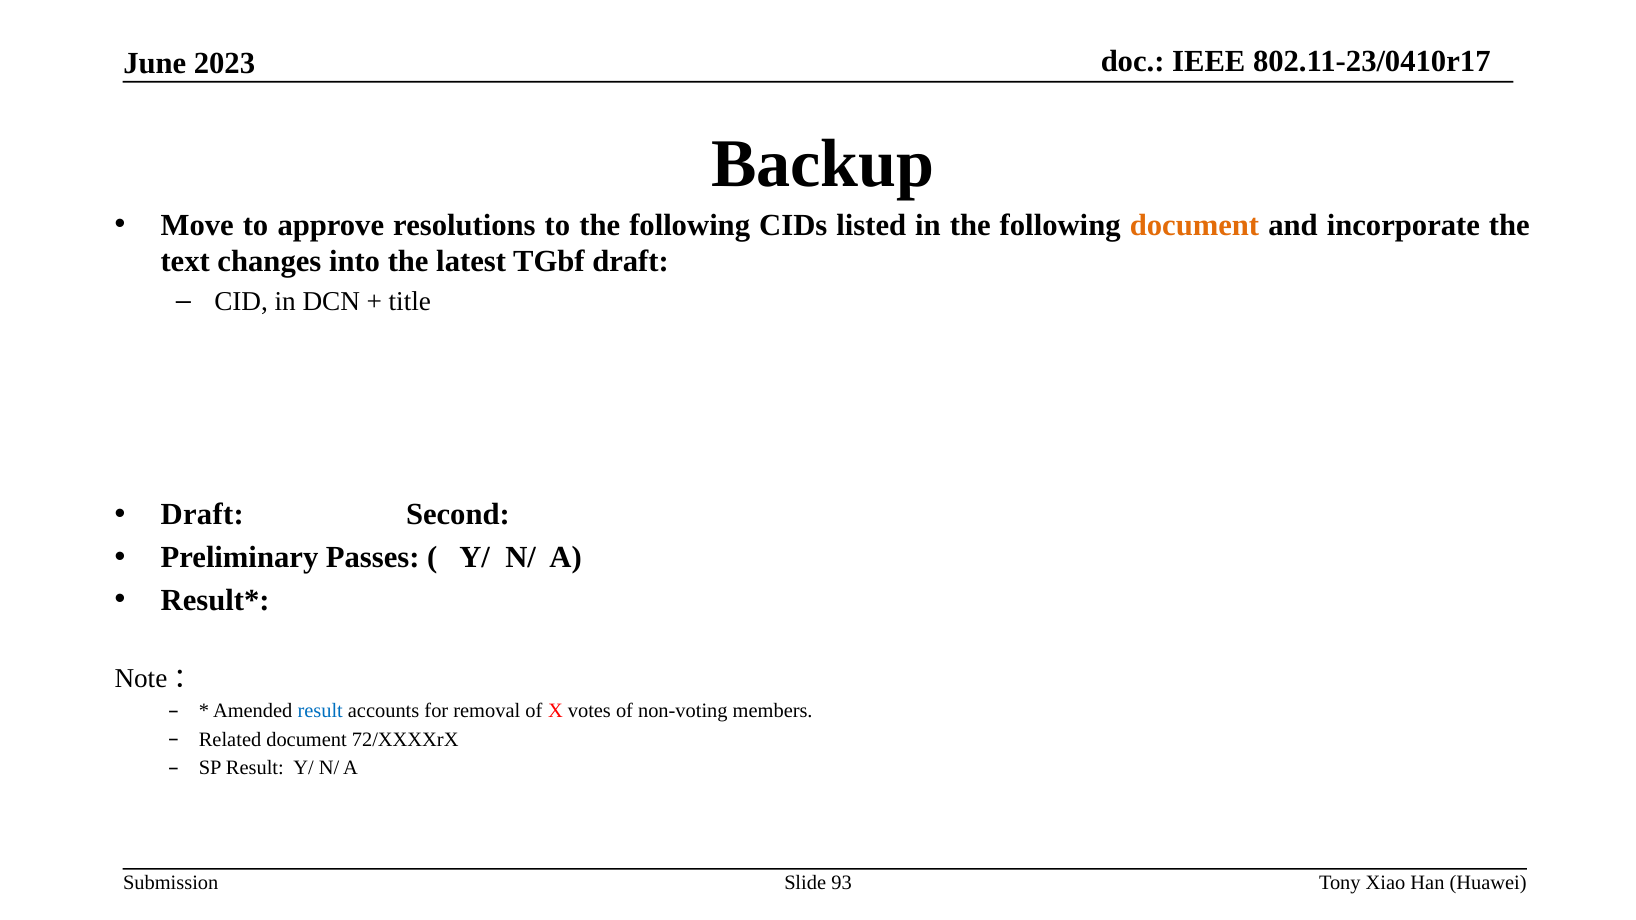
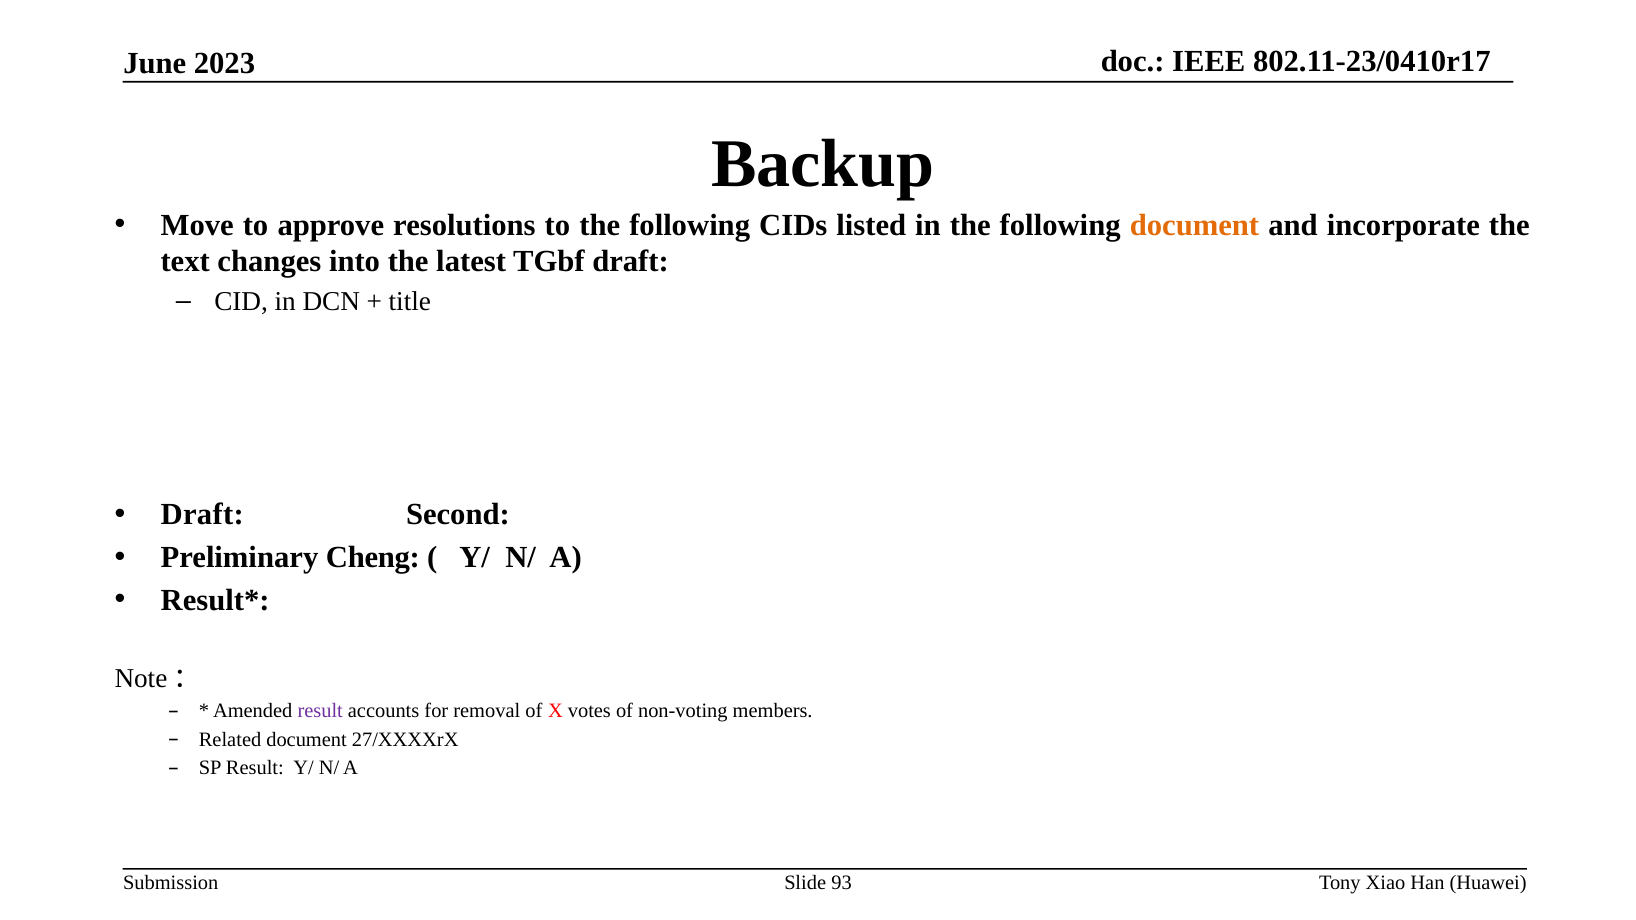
Passes: Passes -> Cheng (373, 558)
result colour: blue -> purple (320, 711)
72/XXXXrX: 72/XXXXrX -> 27/XXXXrX (405, 740)
